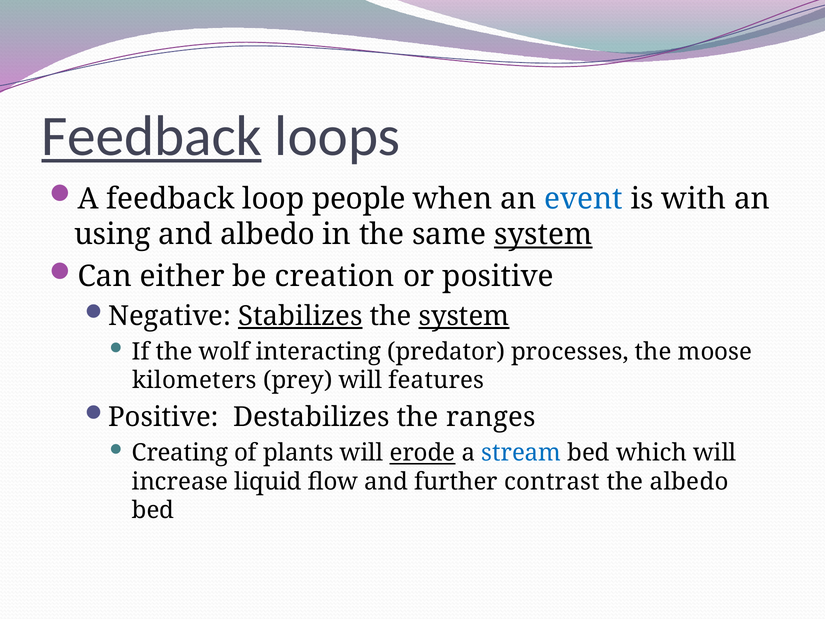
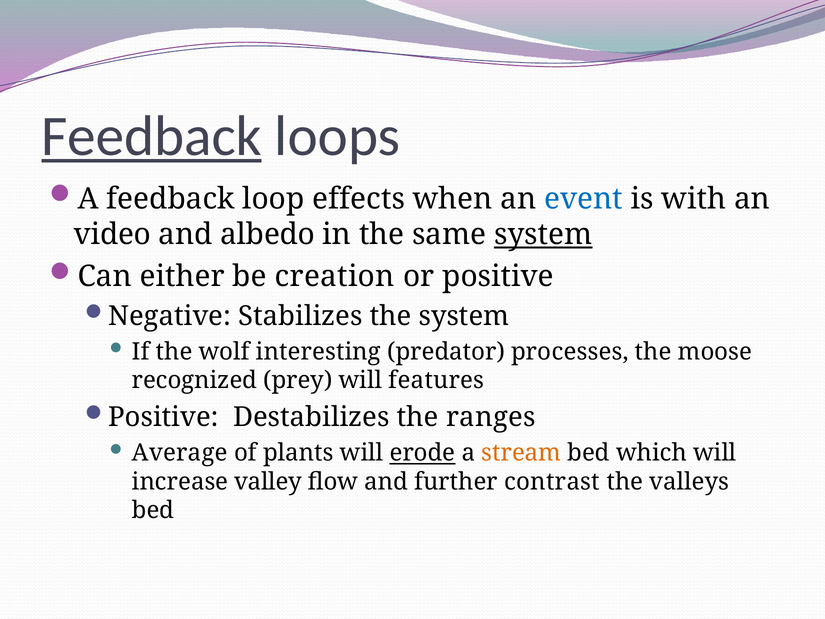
people: people -> effects (359, 199)
using: using -> video (112, 235)
Stabilizes underline: present -> none (300, 316)
system underline: present -> none (464, 316)
interacting: interacting -> interesting (318, 352)
kilometers: kilometers -> recognized (195, 380)
Creating: Creating -> Average (180, 453)
stream colour: blue -> orange (521, 453)
liquid: liquid -> valley (268, 481)
the albedo: albedo -> valleys (689, 481)
